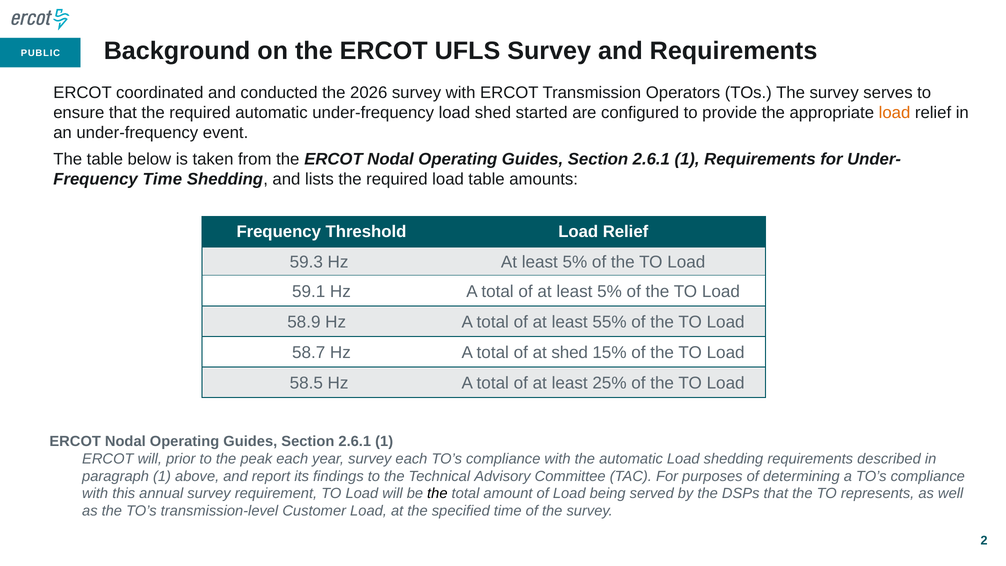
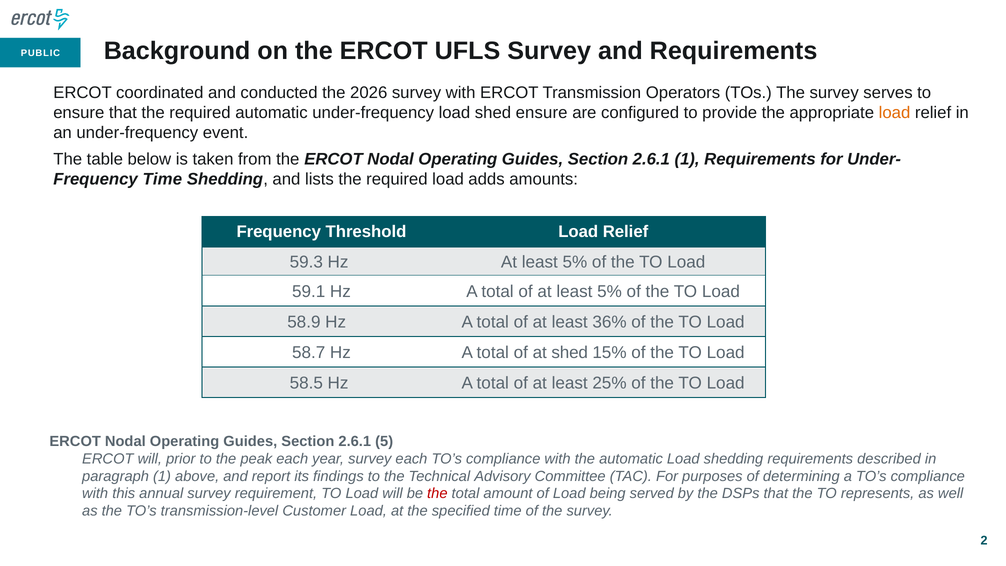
shed started: started -> ensure (542, 113)
load table: table -> adds (487, 179)
55%: 55% -> 36% (610, 322)
1: 1 -> 5 (384, 441)
the colour: black -> red (437, 493)
